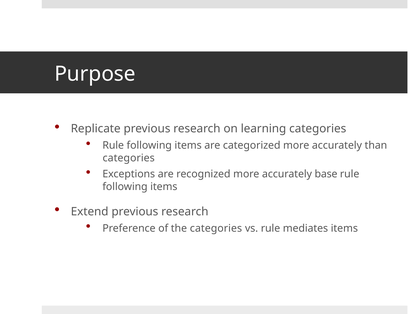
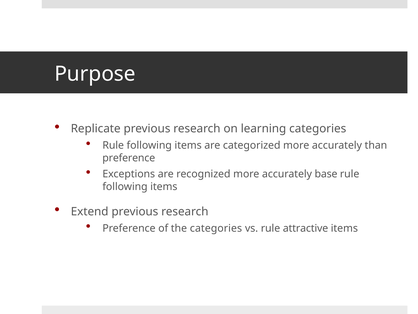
categories: categories -> preference (129, 158)
mediates: mediates -> attractive (306, 228)
